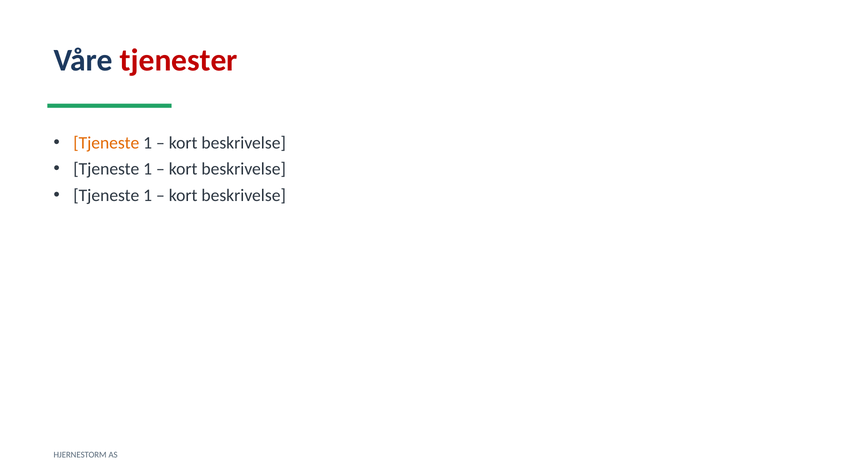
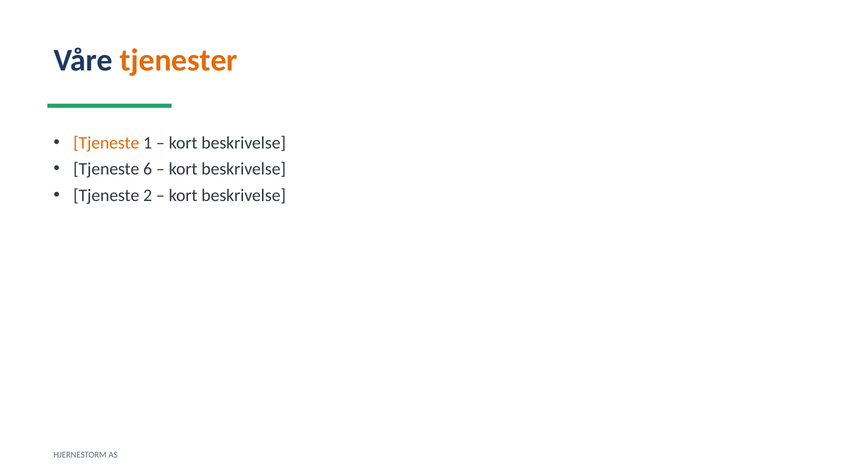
tjenester colour: red -> orange (179, 60)
1: 1 -> 6 (148, 169)
1: 1 -> 2 (148, 195)
